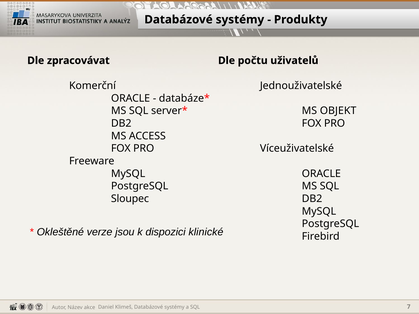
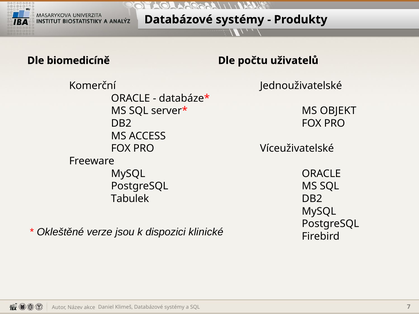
zpracovávat: zpracovávat -> biomedicíně (78, 61)
Sloupec: Sloupec -> Tabulek (130, 199)
